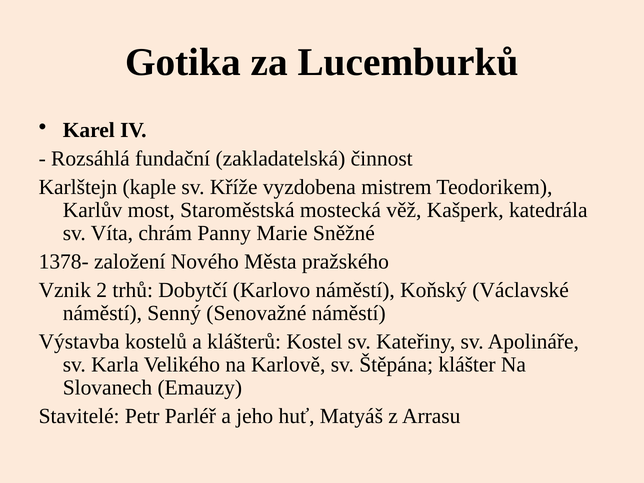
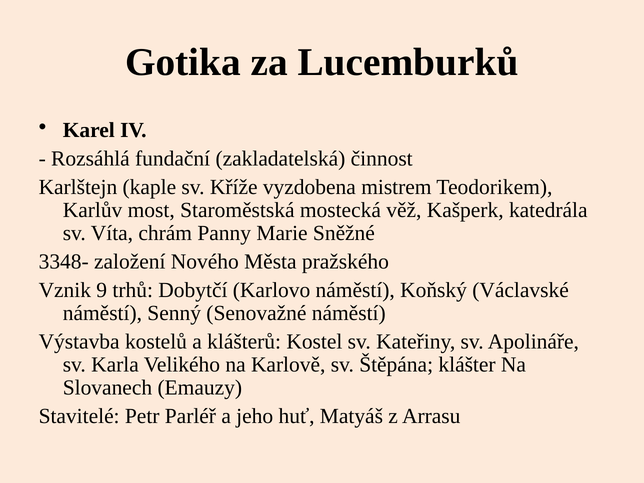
1378-: 1378- -> 3348- (64, 262)
2: 2 -> 9 (102, 290)
